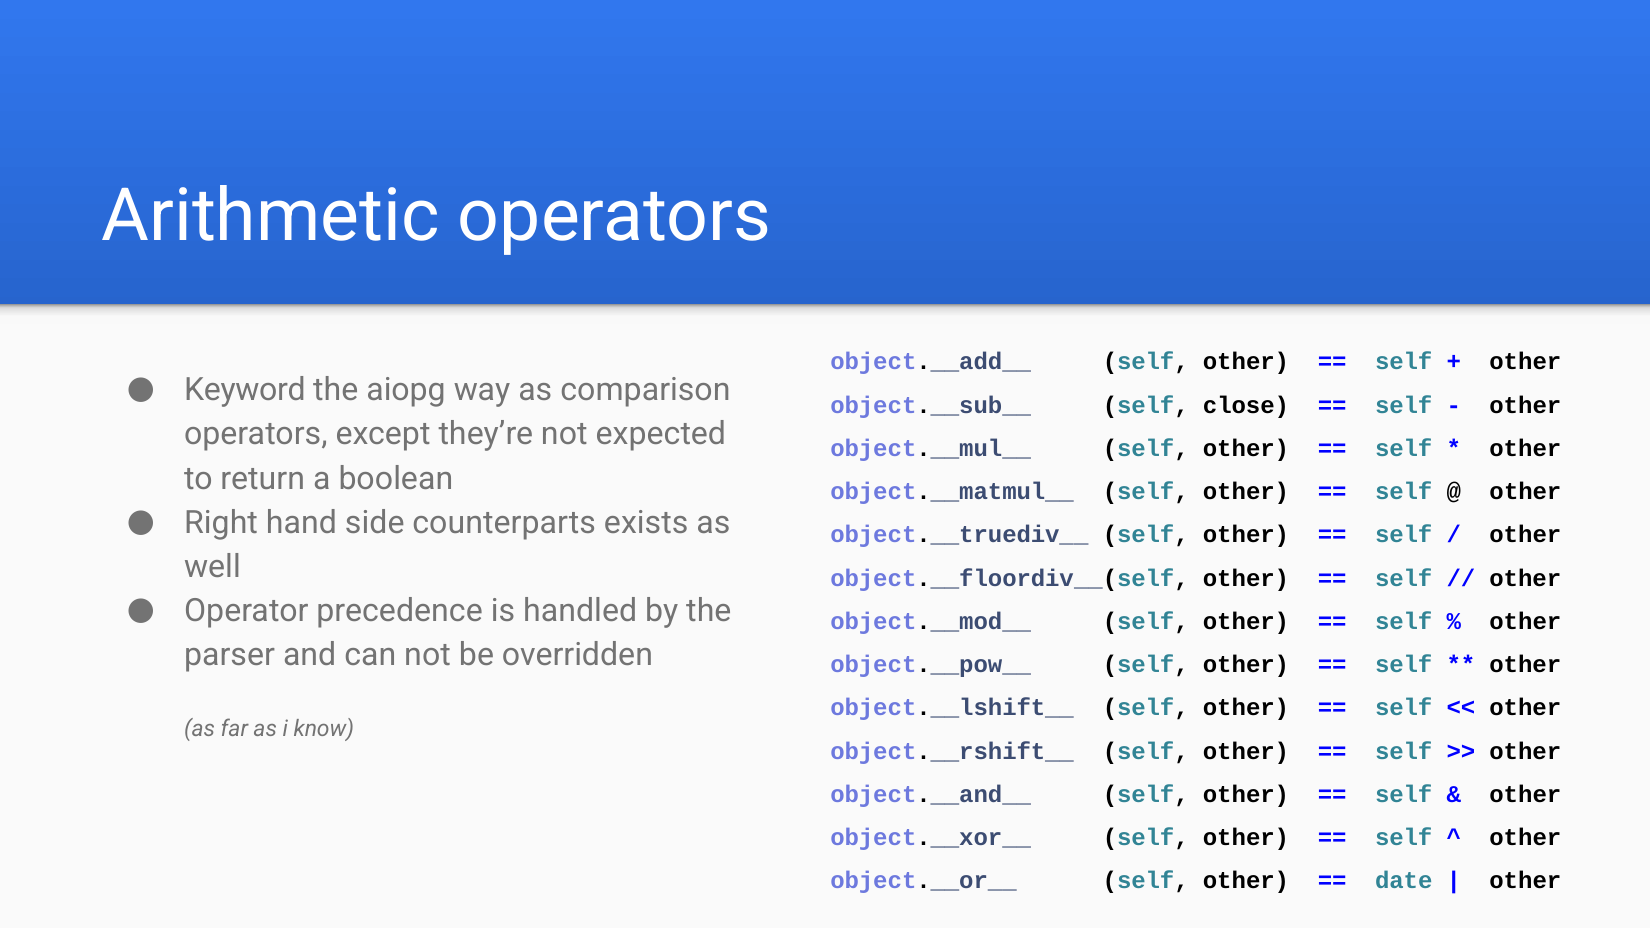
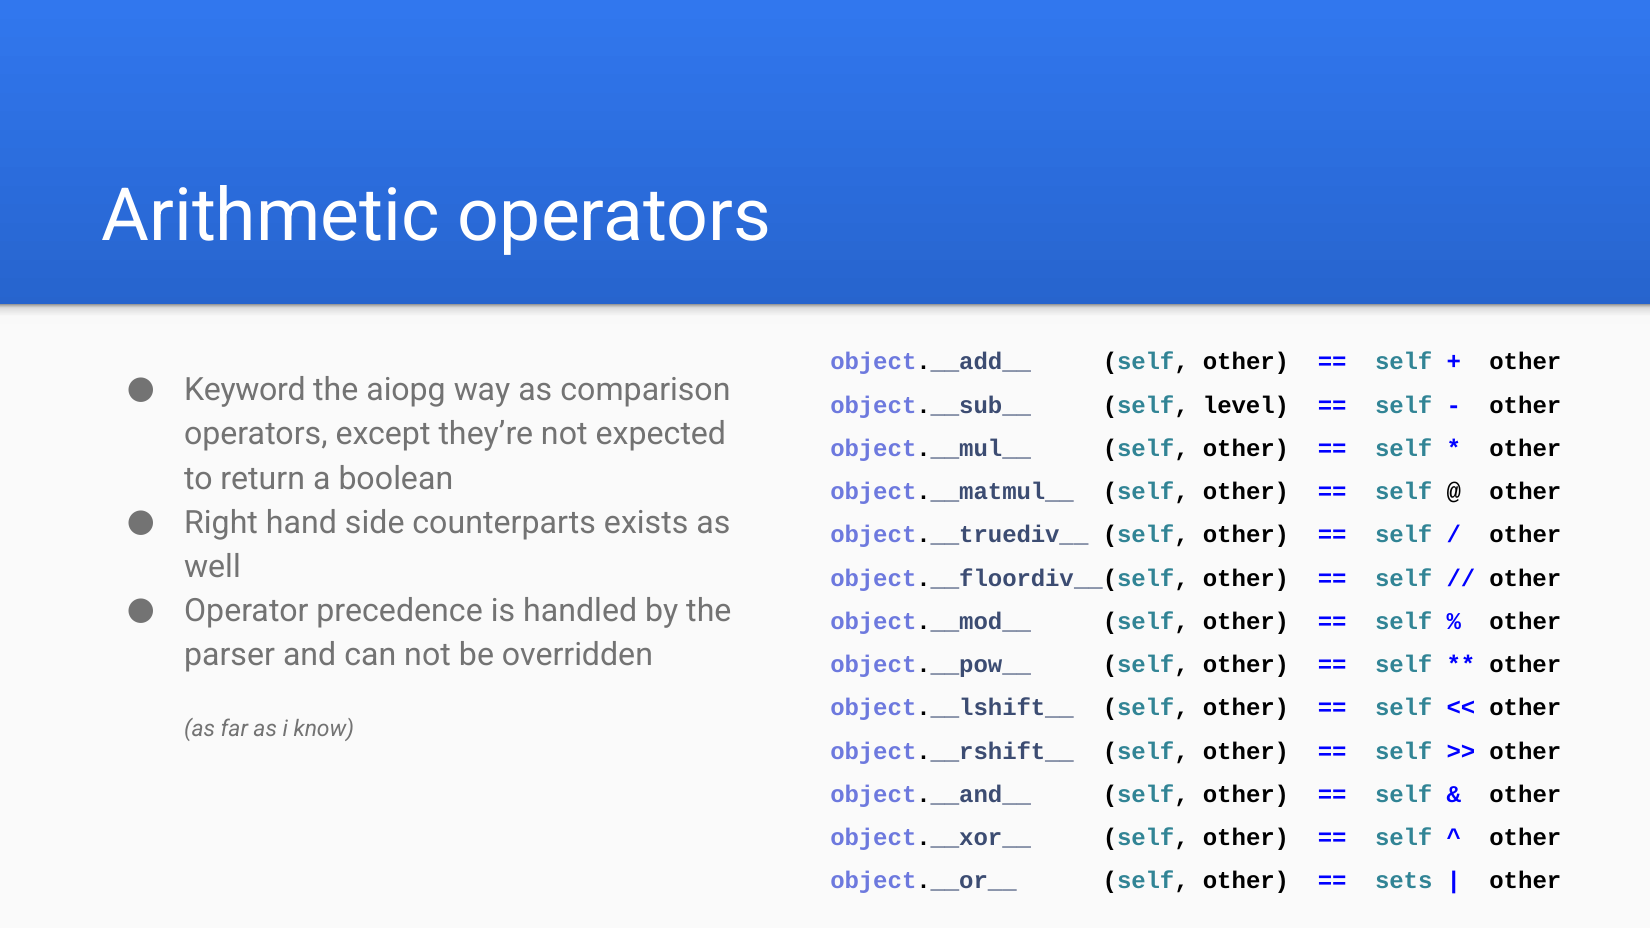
close: close -> level (1246, 405)
date: date -> sets (1404, 881)
